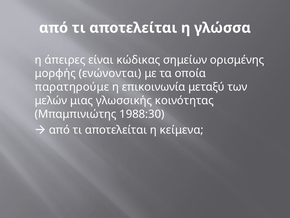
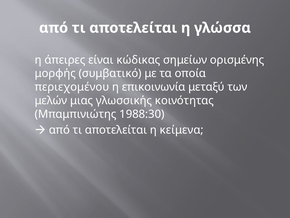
ενώνονται: ενώνονται -> συμβατικό (110, 73)
παρατηρούμε: παρατηρούμε -> περιεχομένου (72, 87)
